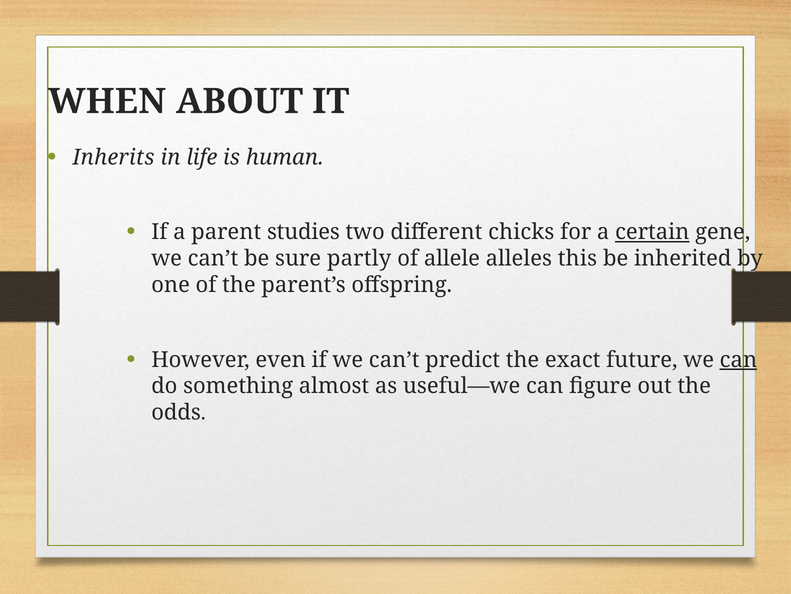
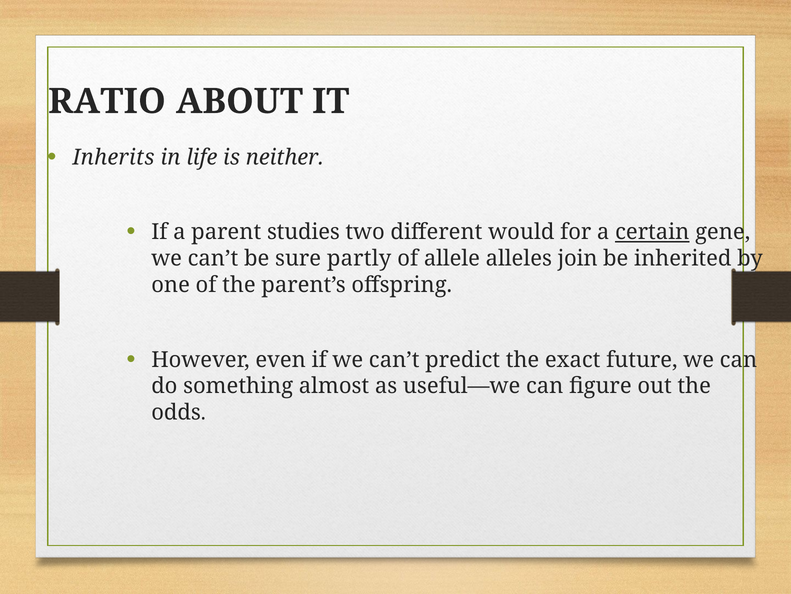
WHEN: WHEN -> RATIO (107, 101)
human: human -> neither (285, 157)
chicks: chicks -> would (521, 232)
this: this -> join (578, 258)
can underline: present -> none (738, 359)
